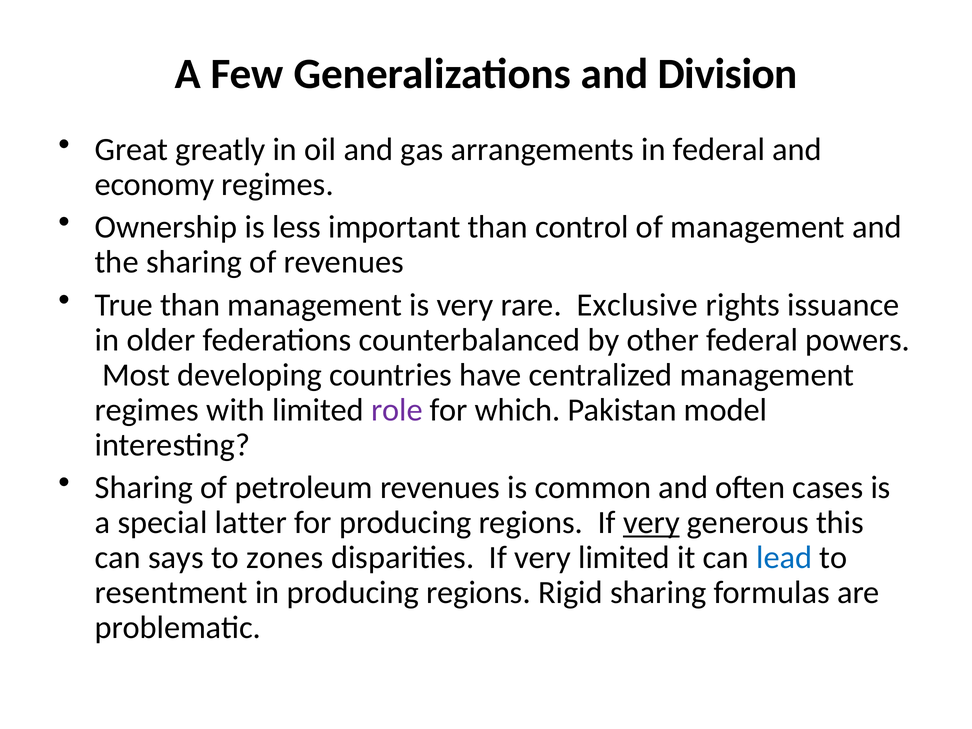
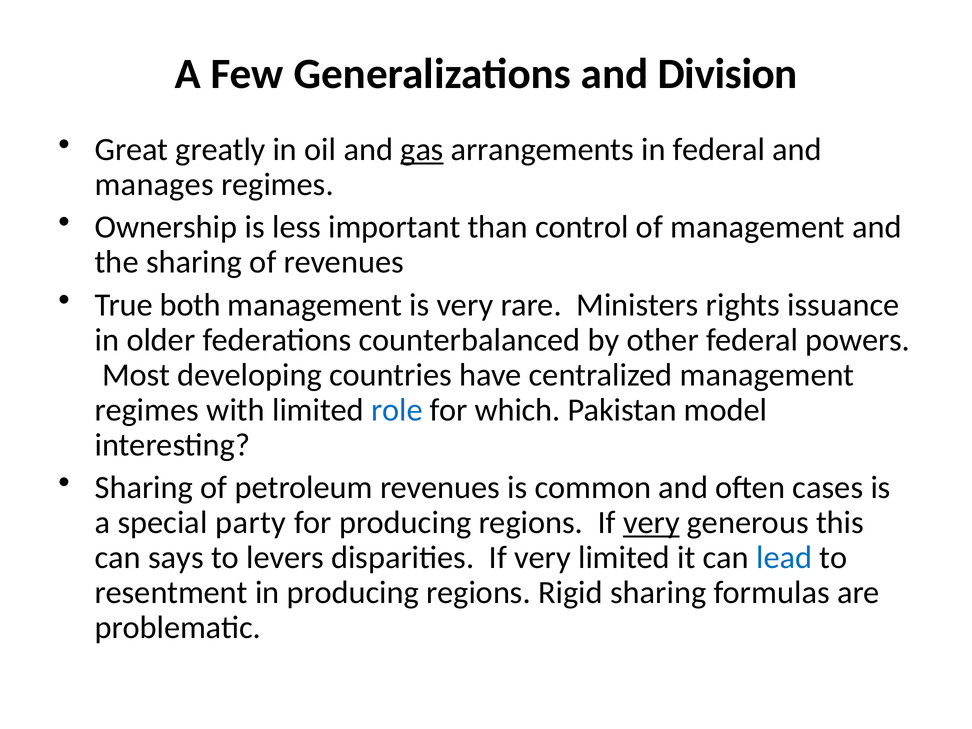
gas underline: none -> present (422, 150)
economy: economy -> manages (154, 185)
True than: than -> both (190, 305)
Exclusive: Exclusive -> Ministers (638, 305)
role colour: purple -> blue (397, 410)
latter: latter -> party (251, 523)
zones: zones -> levers (285, 558)
